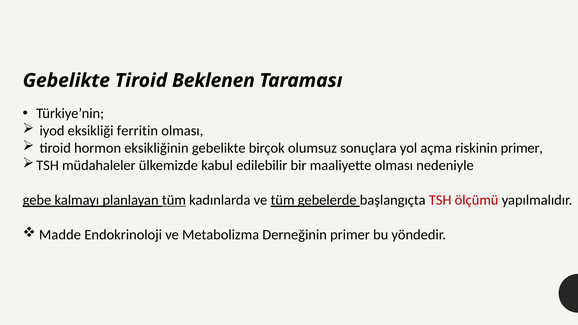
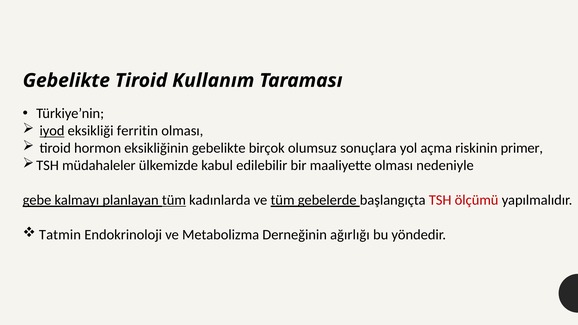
Beklenen: Beklenen -> Kullanım (213, 81)
iyod underline: none -> present (52, 131)
Madde: Madde -> Tatmin (60, 235)
Derneğinin primer: primer -> ağırlığı (350, 235)
